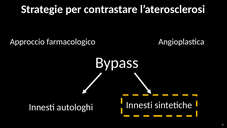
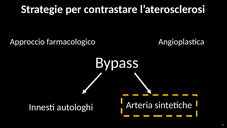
Innesti: Innesti -> Arteria (139, 105)
